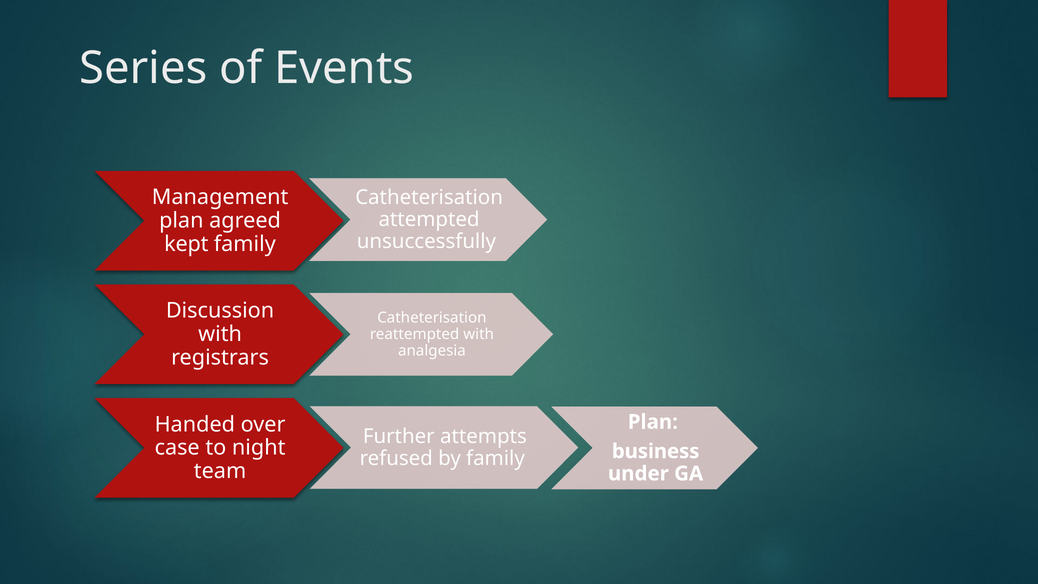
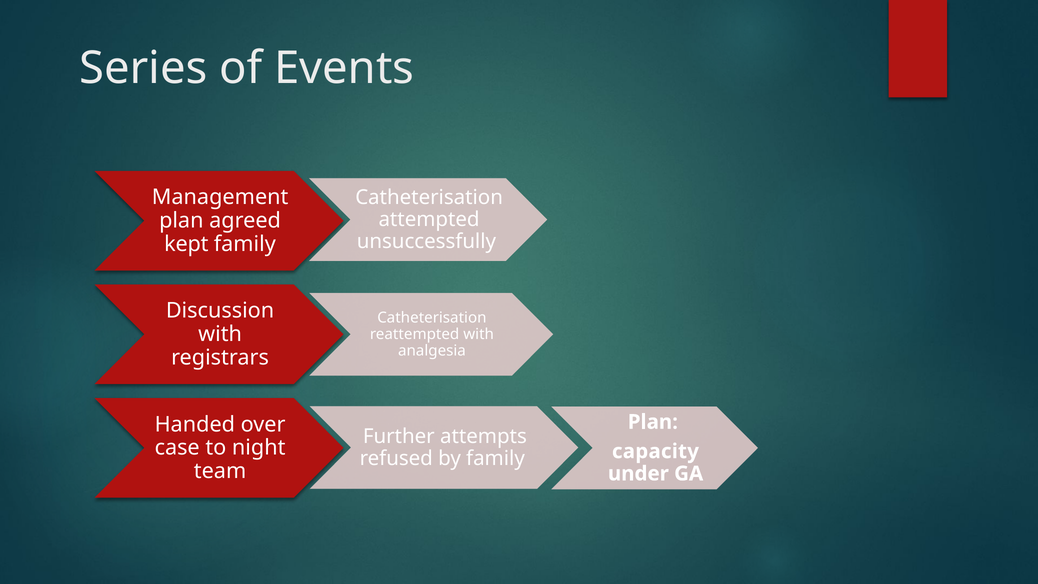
business: business -> capacity (655, 451)
